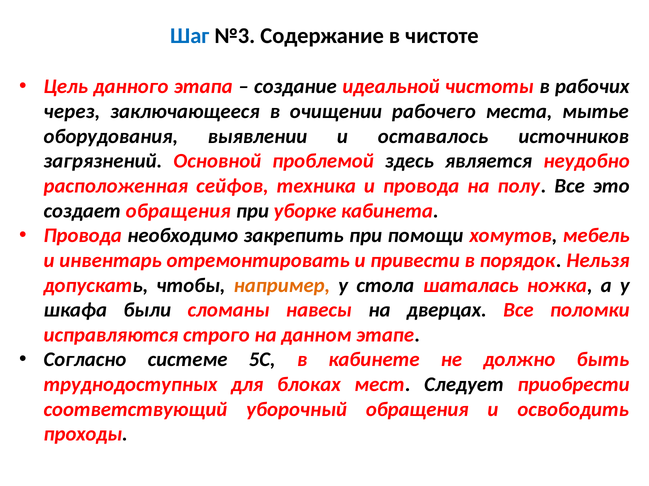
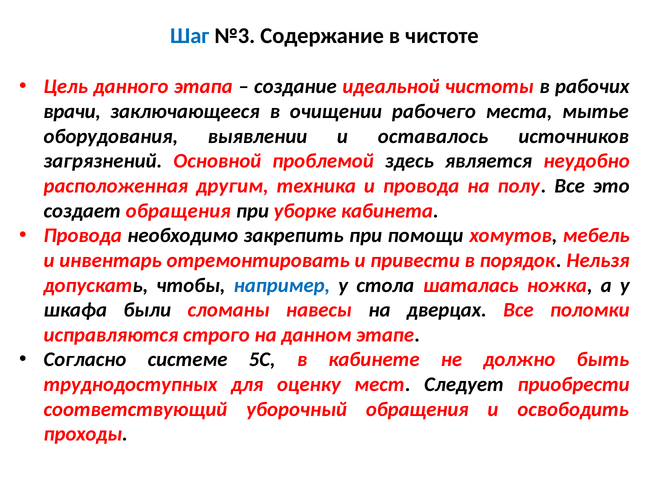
через: через -> врачи (72, 112)
сейфов: сейфов -> другим (232, 186)
например colour: orange -> blue (282, 286)
блоках: блоках -> оценку (309, 385)
